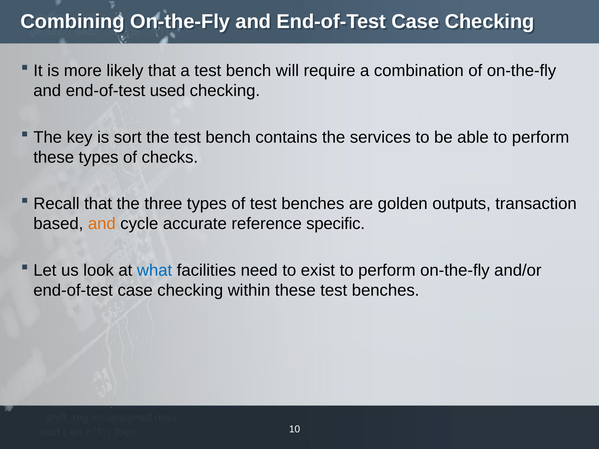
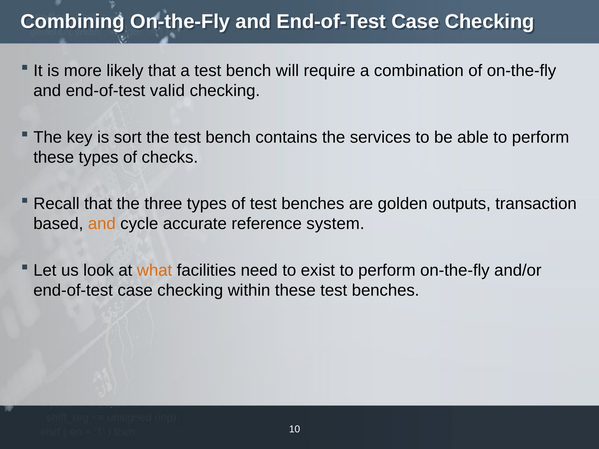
used: used -> valid (167, 91)
specific: specific -> system (335, 224)
what colour: blue -> orange (155, 270)
